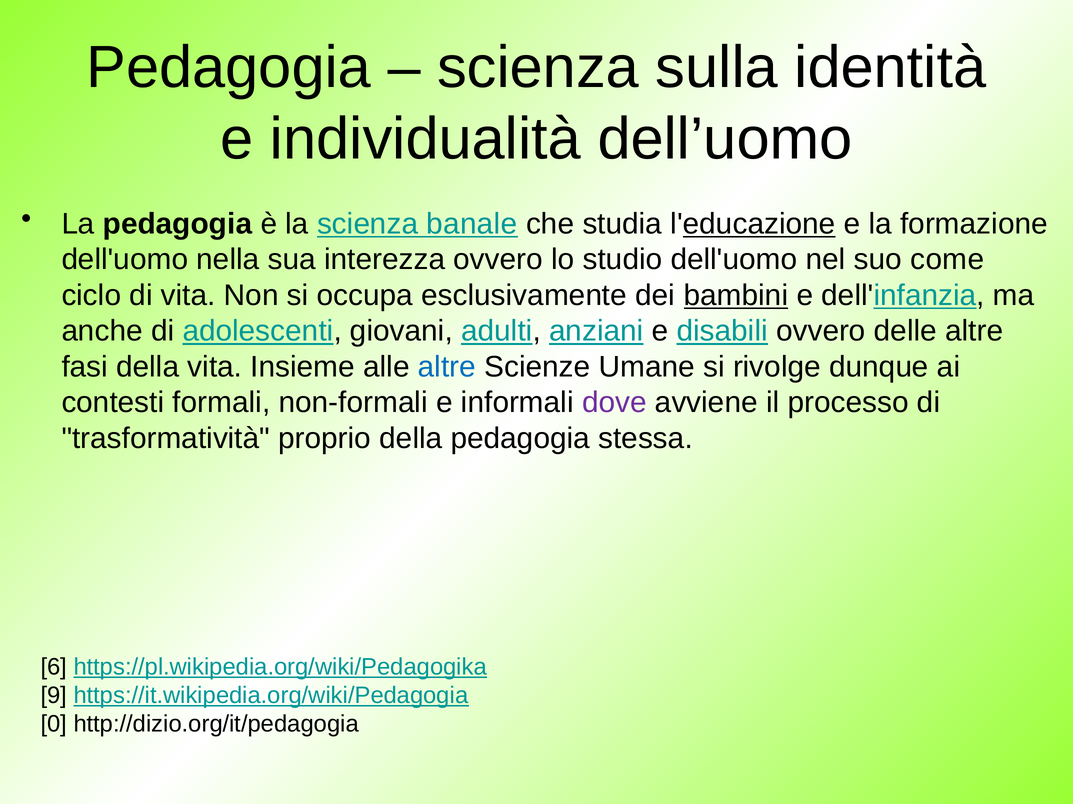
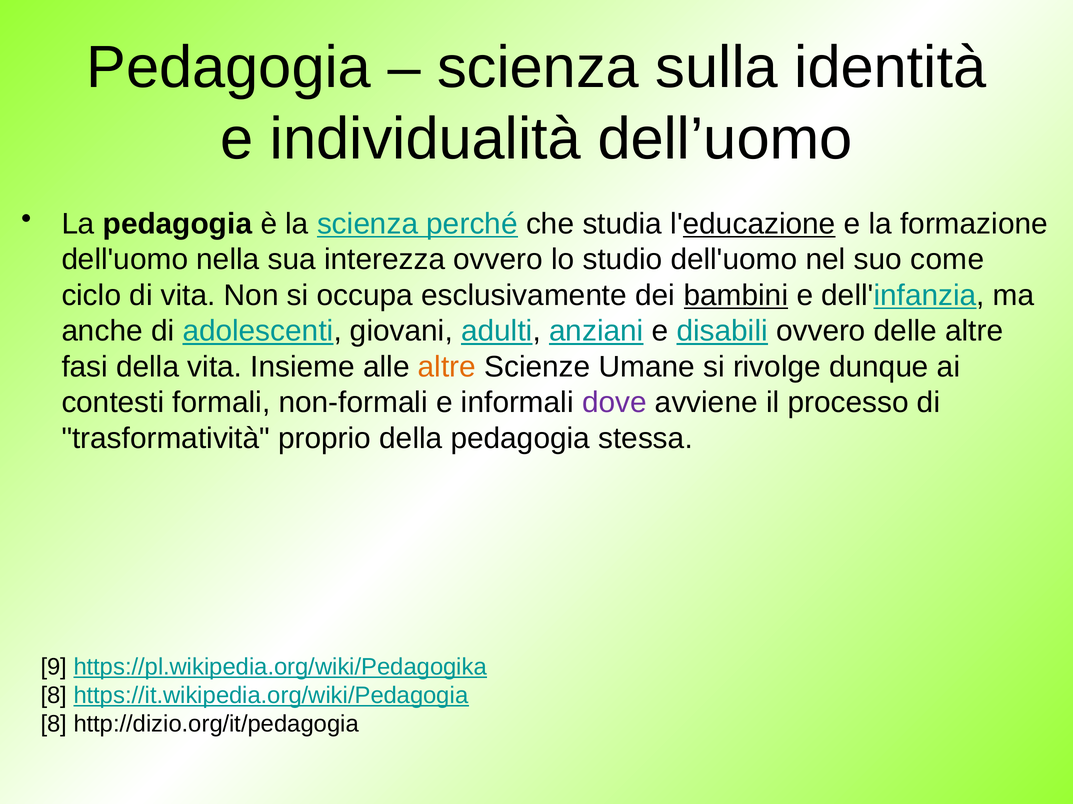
banale: banale -> perché (472, 224)
altre colour: blue -> orange (447, 367)
6: 6 -> 9 (54, 667)
9: 9 -> 8 (54, 696)
0: 0 -> 8 (54, 724)
